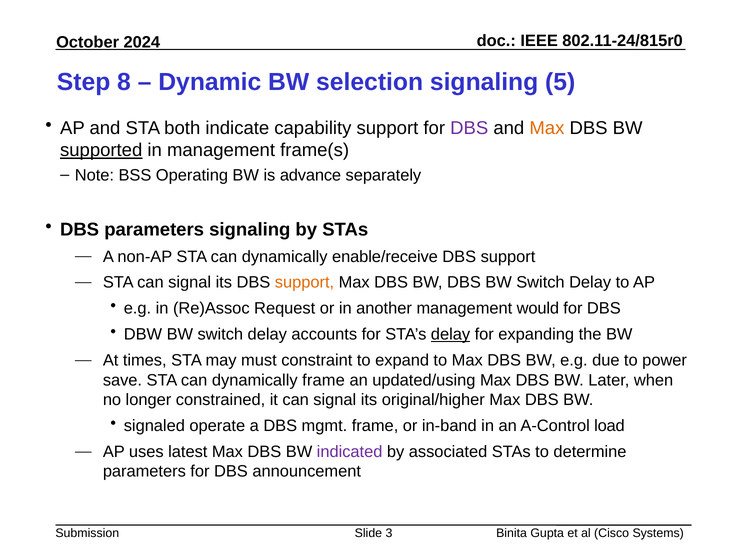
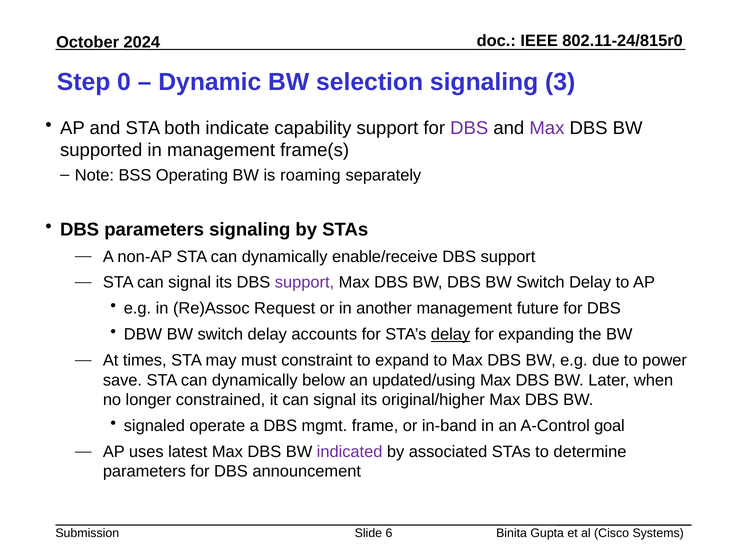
8: 8 -> 0 (124, 82)
5: 5 -> 3 (560, 82)
Max colour: orange -> purple (547, 128)
supported underline: present -> none (101, 150)
advance: advance -> roaming (310, 175)
support colour: orange -> purple (304, 282)
would: would -> future (538, 308)
dynamically frame: frame -> below (324, 380)
load: load -> goal (609, 426)
3: 3 -> 6 (389, 533)
